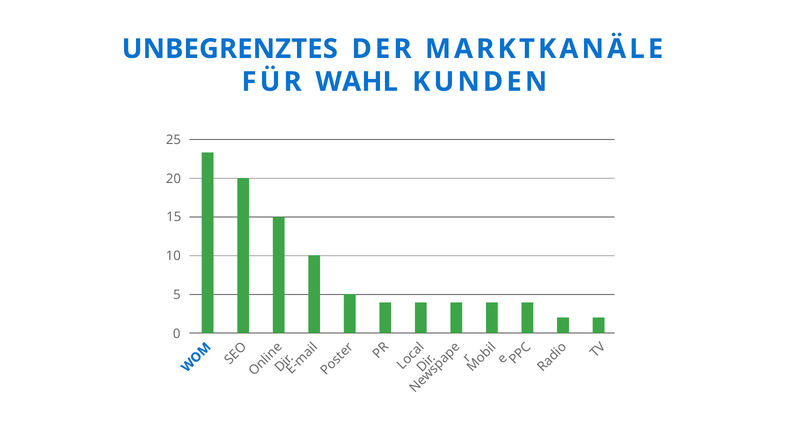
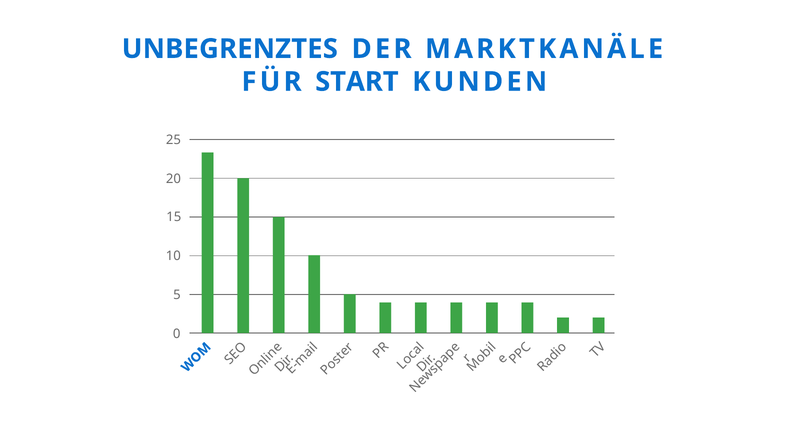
WAHL: WAHL -> START (357, 82)
